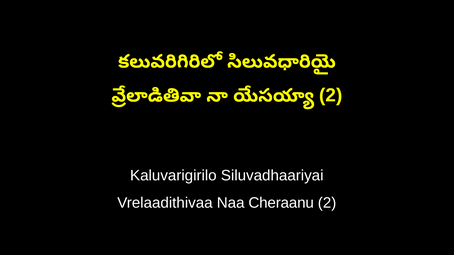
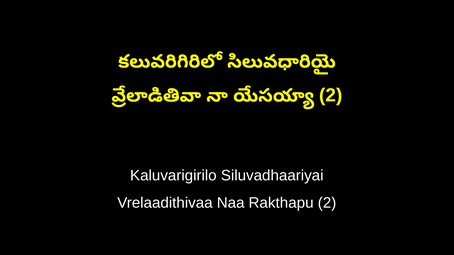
Cheraanu: Cheraanu -> Rakthapu (281, 203)
